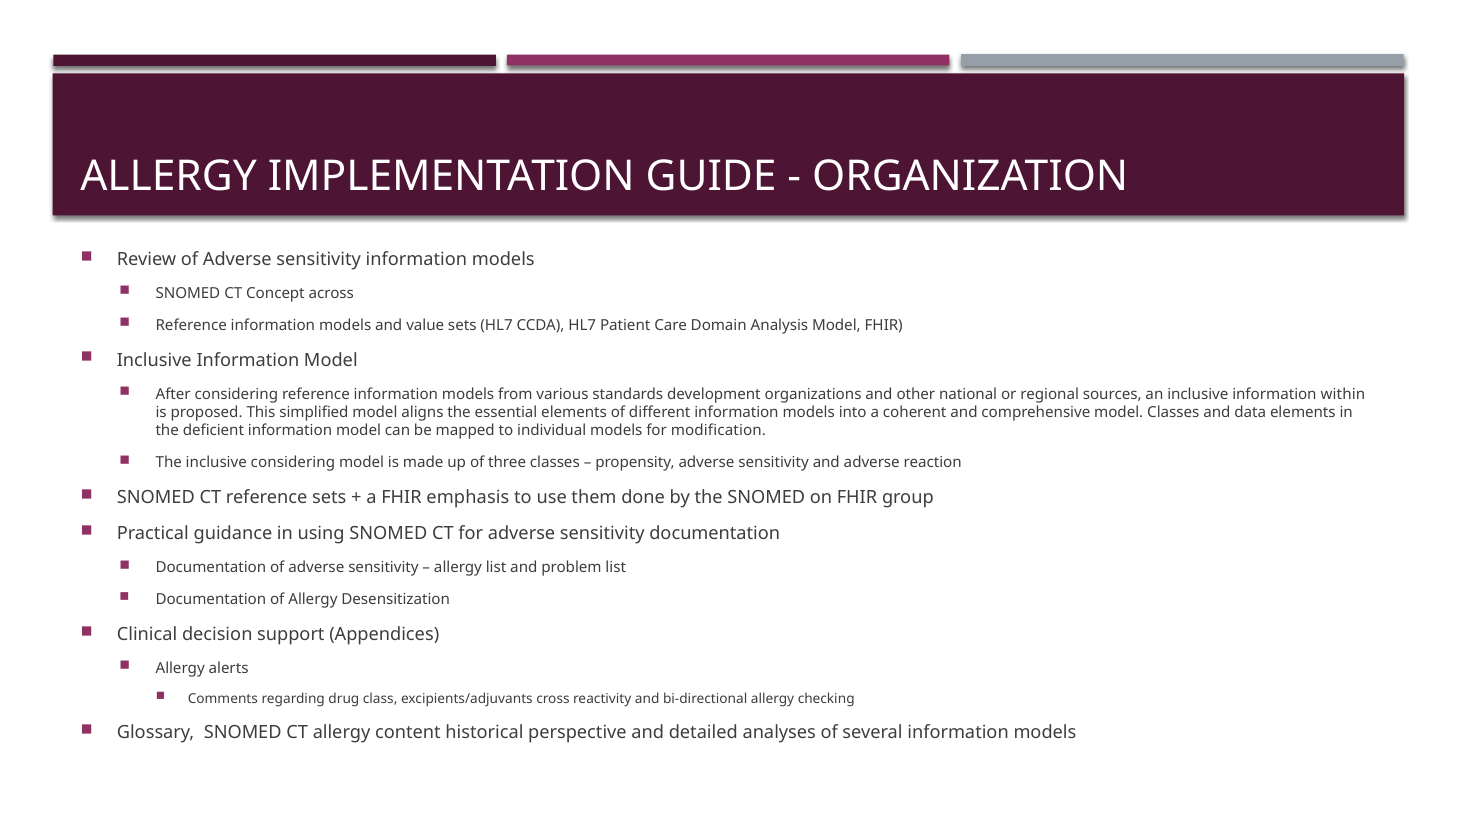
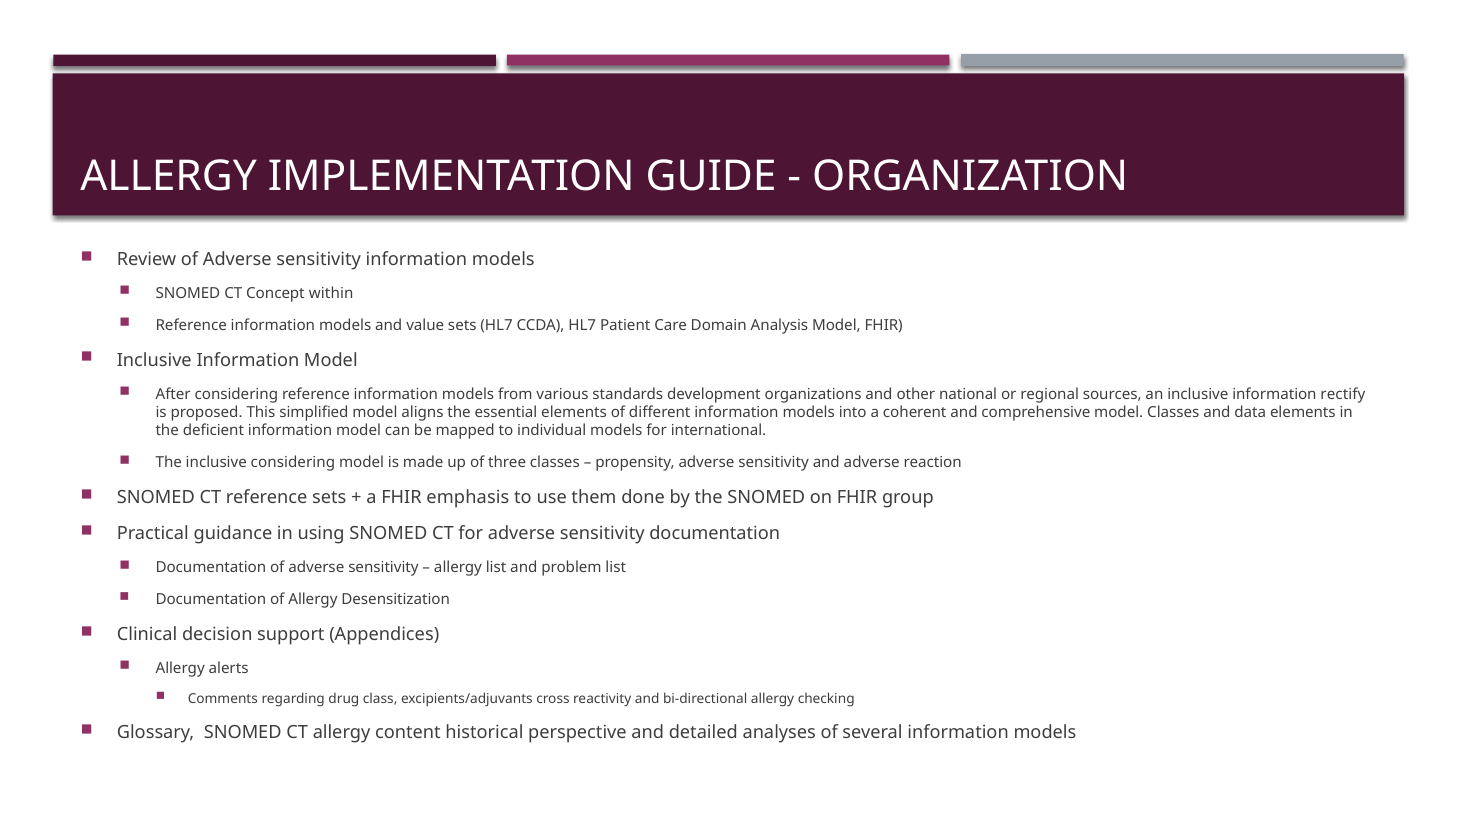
across: across -> within (331, 293)
within: within -> rectify (1343, 394)
modification: modification -> international (718, 431)
